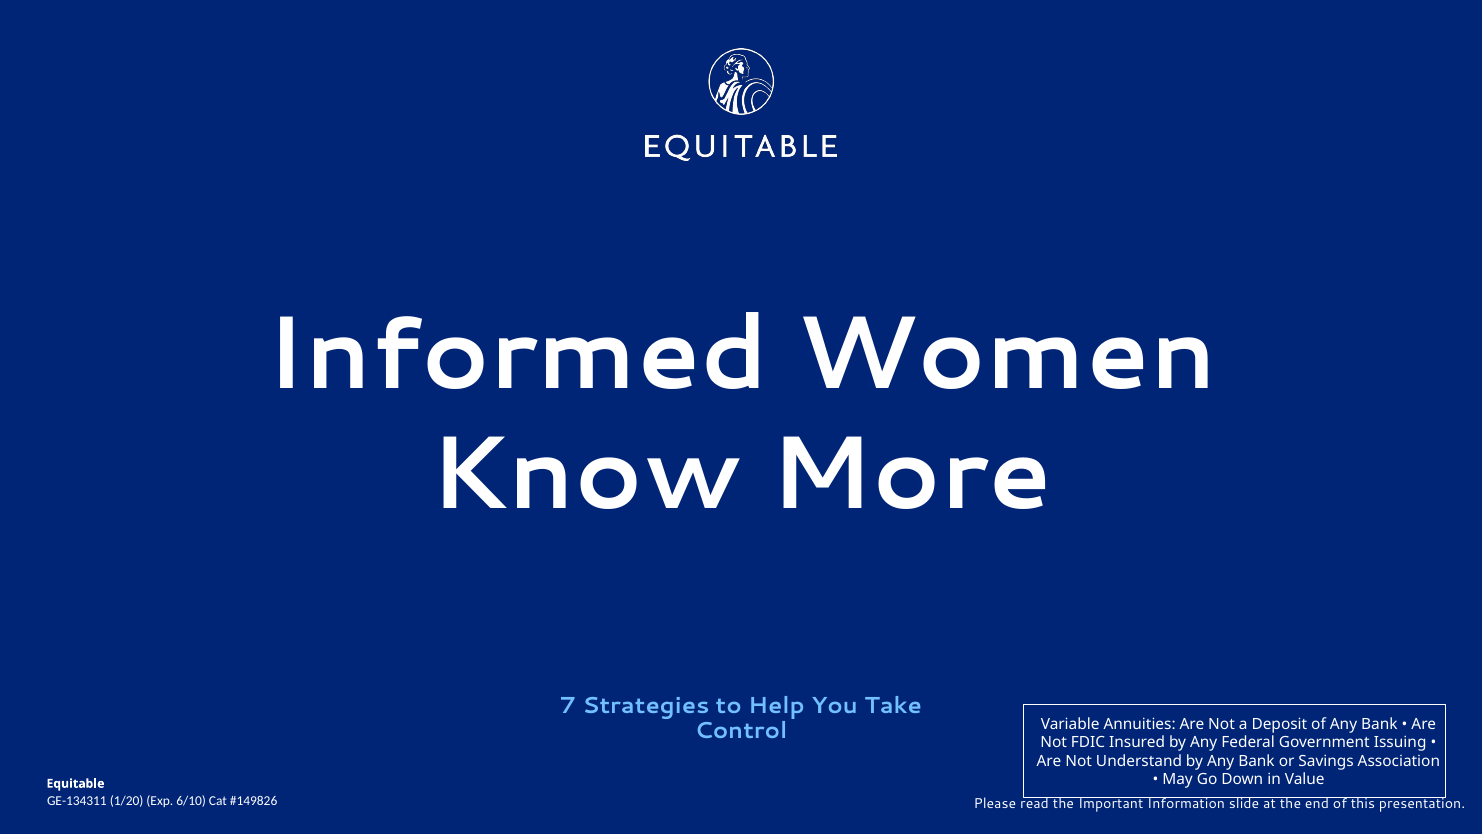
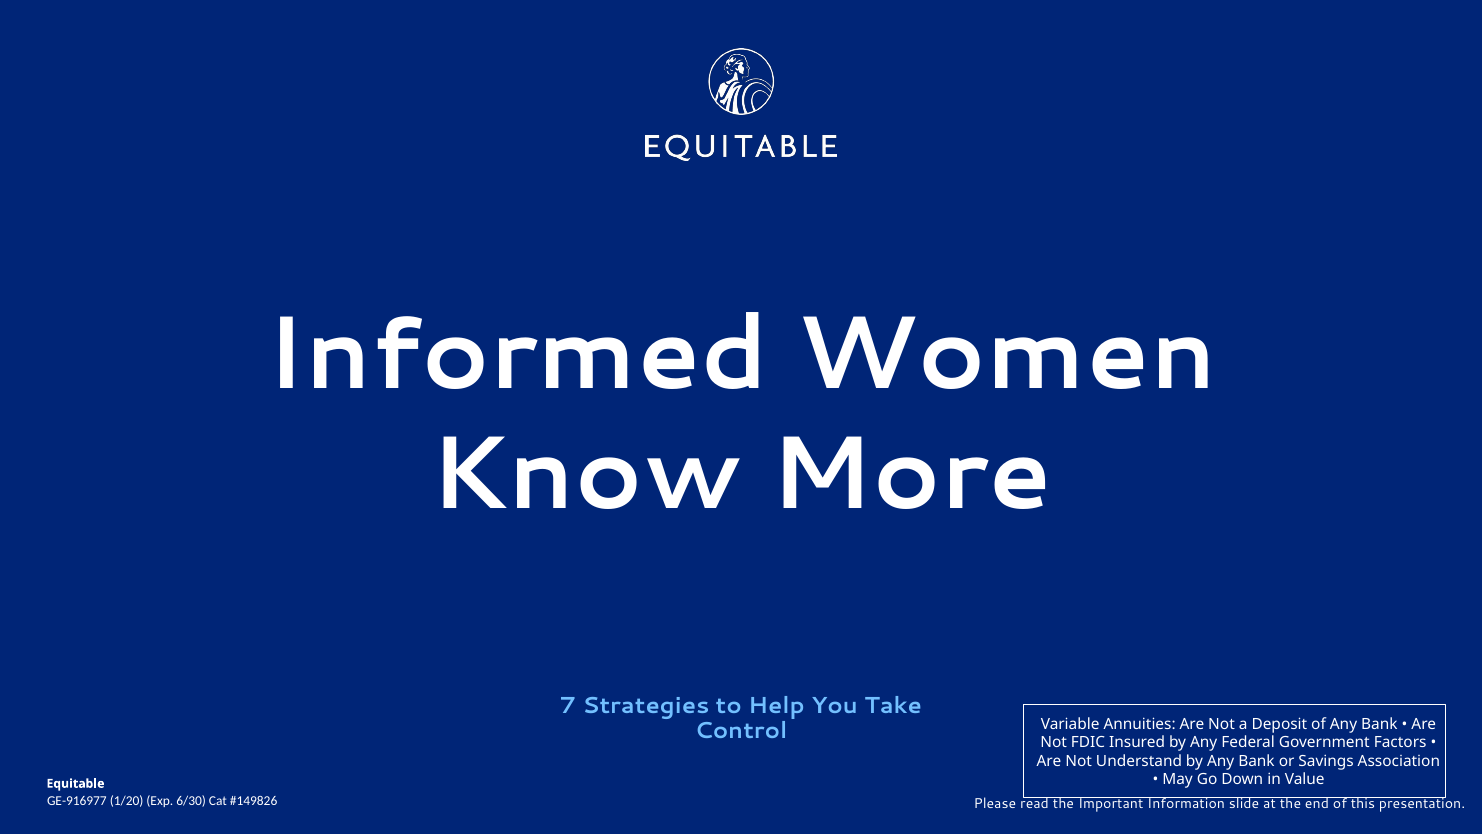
Issuing: Issuing -> Factors (1400, 742)
GE-134311: GE-134311 -> GE-916977 (77, 801)
6/10: 6/10 -> 6/30 (191, 801)
